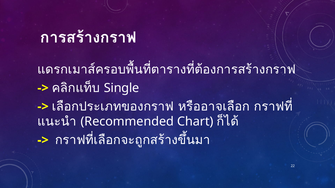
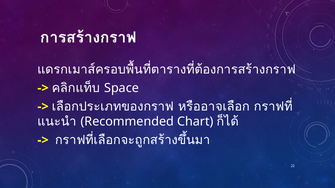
Single: Single -> Space (122, 88)
